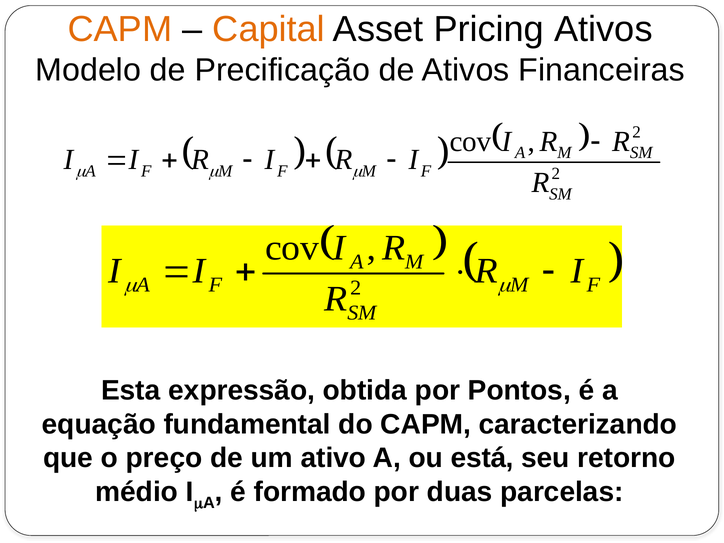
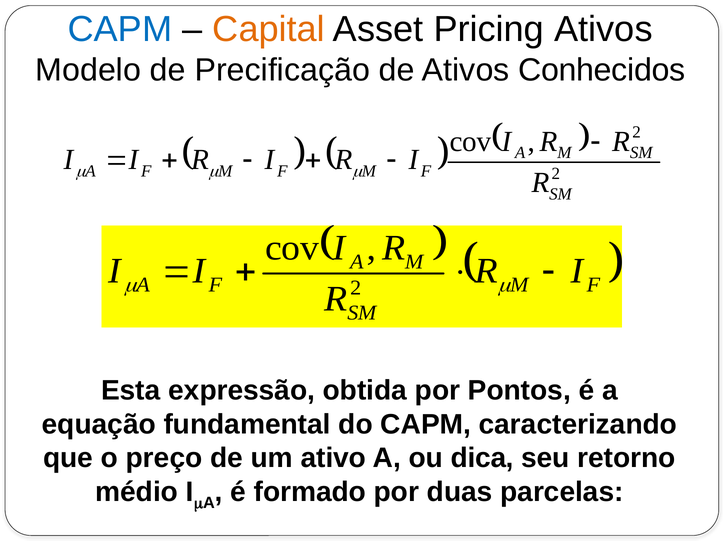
CAPM colour: orange -> blue (120, 29)
Financeiras: Financeiras -> Conhecidos (602, 70)
está: está -> dica (482, 458)
